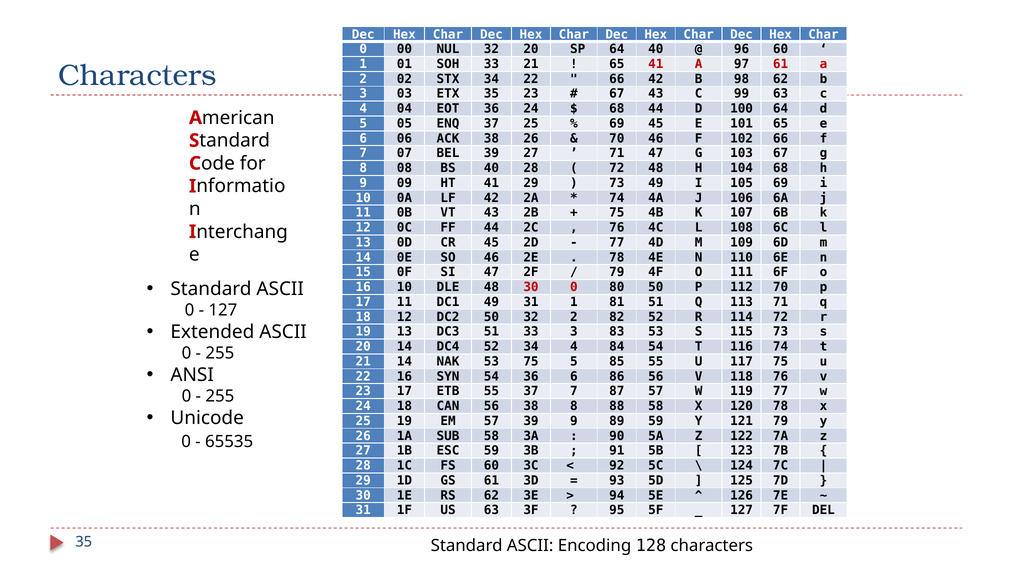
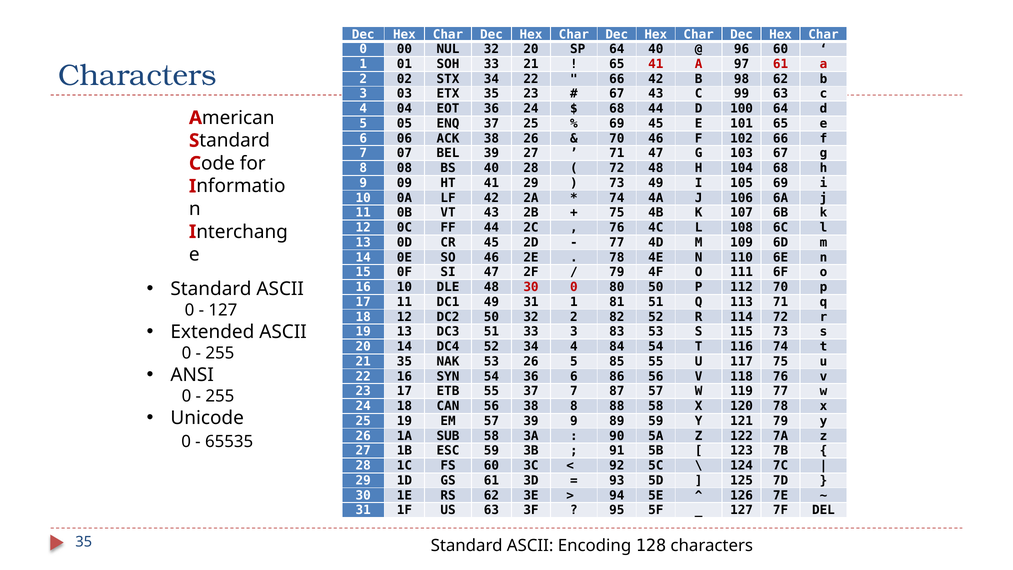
21 14: 14 -> 35 (404, 361)
53 75: 75 -> 26 (531, 361)
